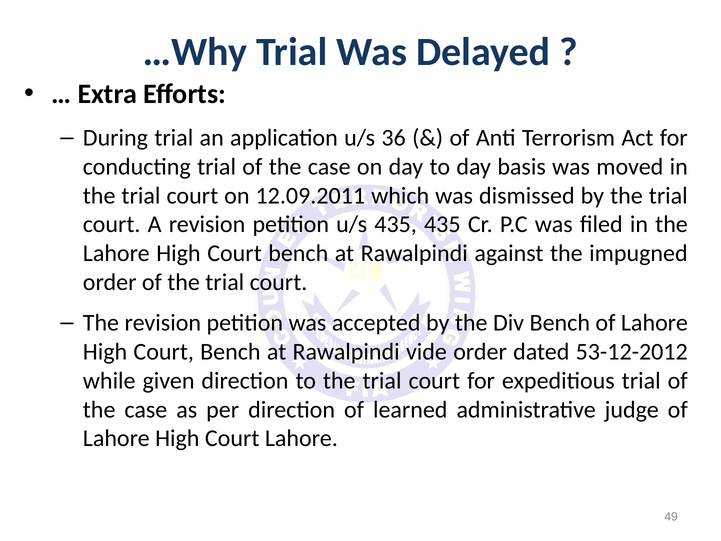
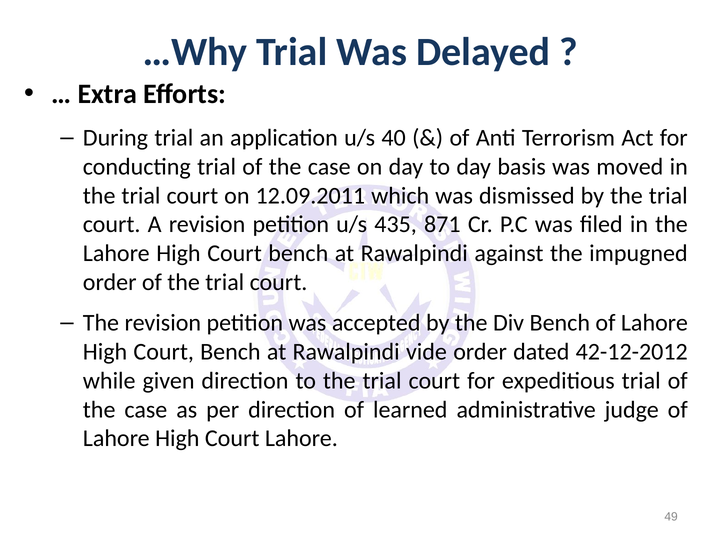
36: 36 -> 40 (394, 138)
435 435: 435 -> 871 (442, 224)
53-12-2012: 53-12-2012 -> 42-12-2012 (632, 352)
